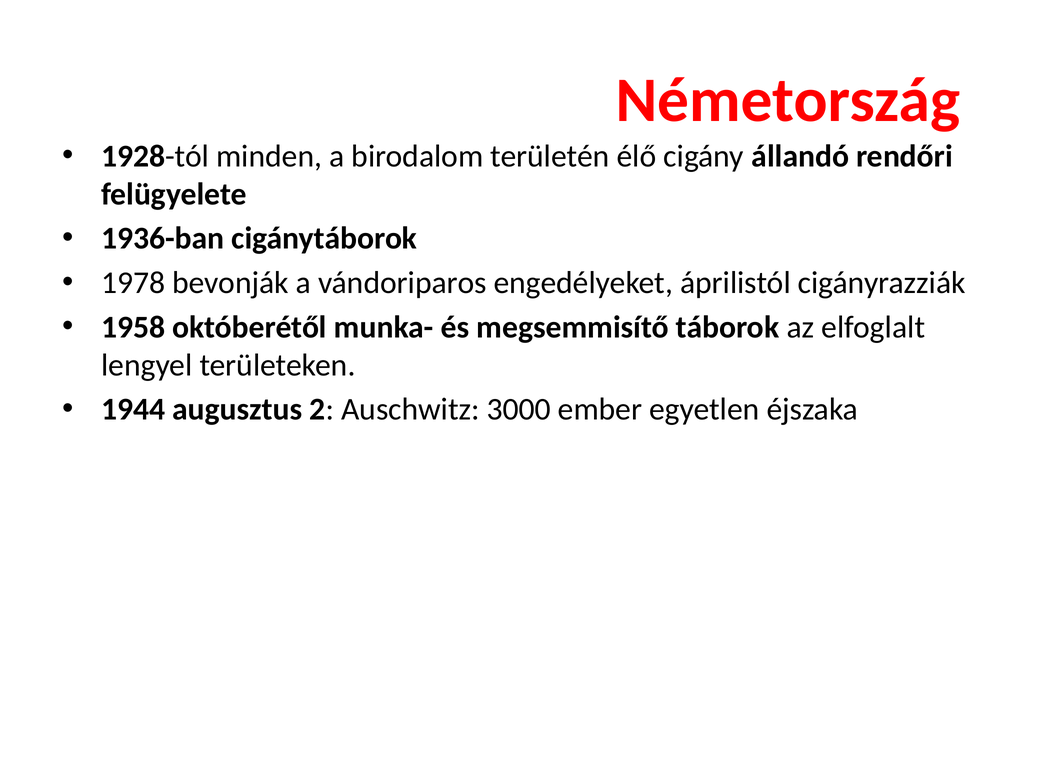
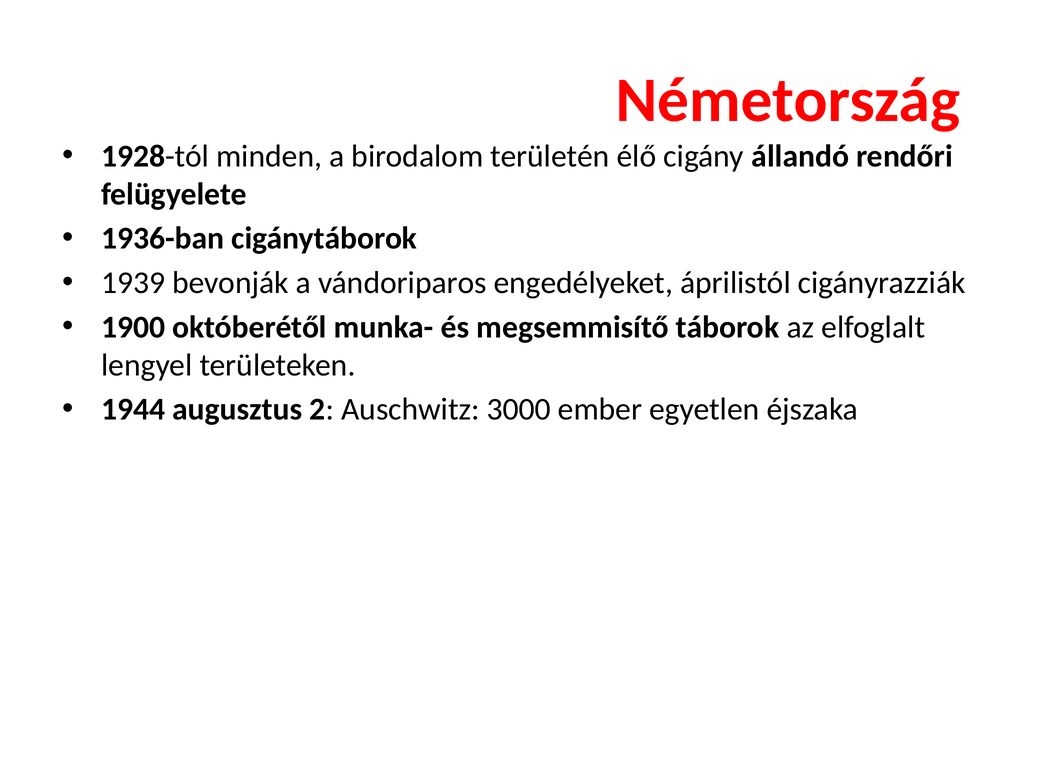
1978: 1978 -> 1939 (133, 283)
1958: 1958 -> 1900 (133, 327)
